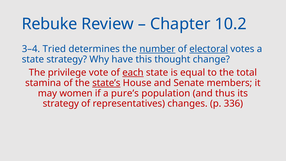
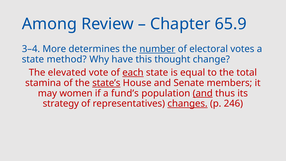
Rebuke: Rebuke -> Among (49, 24)
10.2: 10.2 -> 65.9 (231, 24)
Tried: Tried -> More (54, 49)
electoral underline: present -> none (209, 49)
state strategy: strategy -> method (67, 59)
privilege: privilege -> elevated (67, 73)
pure’s: pure’s -> fund’s (125, 93)
and underline: none -> present (203, 93)
changes underline: none -> present (187, 103)
336: 336 -> 246 (233, 103)
